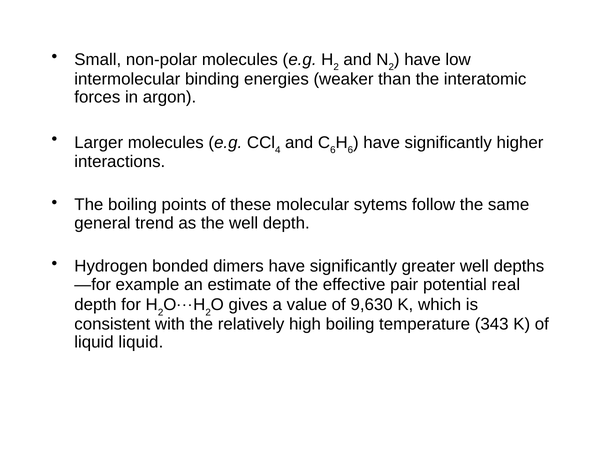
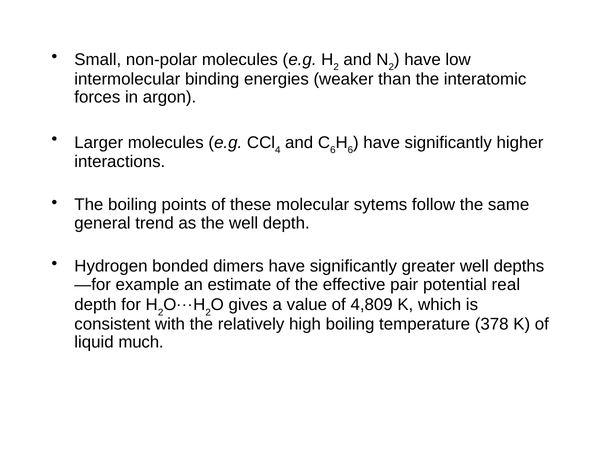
9,630: 9,630 -> 4,809 (372, 305)
343: 343 -> 378 (492, 324)
liquid liquid: liquid -> much (141, 342)
